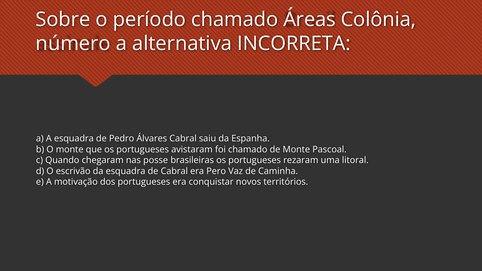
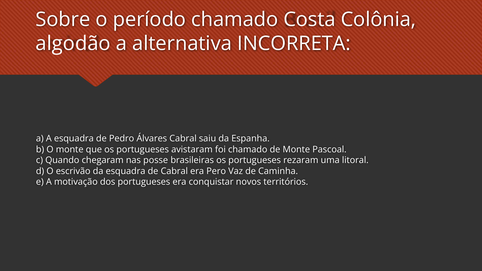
Áreas: Áreas -> Costa (310, 19)
número: número -> algodão (73, 44)
